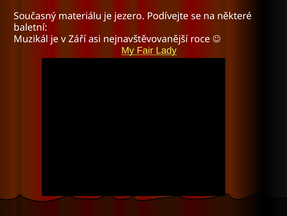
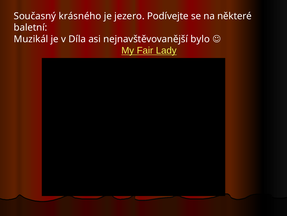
materiálu: materiálu -> krásného (80, 16)
Září: Září -> Díla (77, 39)
roce: roce -> bylo (200, 39)
